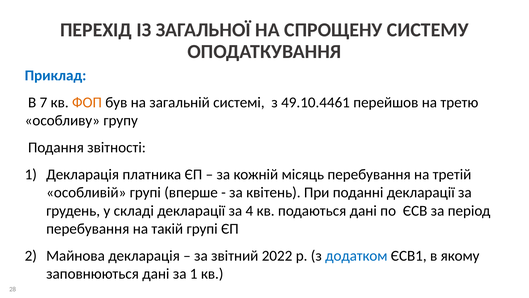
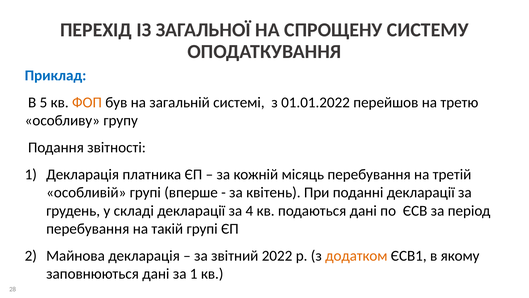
7: 7 -> 5 (43, 102)
49.10.4461: 49.10.4461 -> 01.01.2022 (316, 102)
додатком colour: blue -> orange (356, 255)
